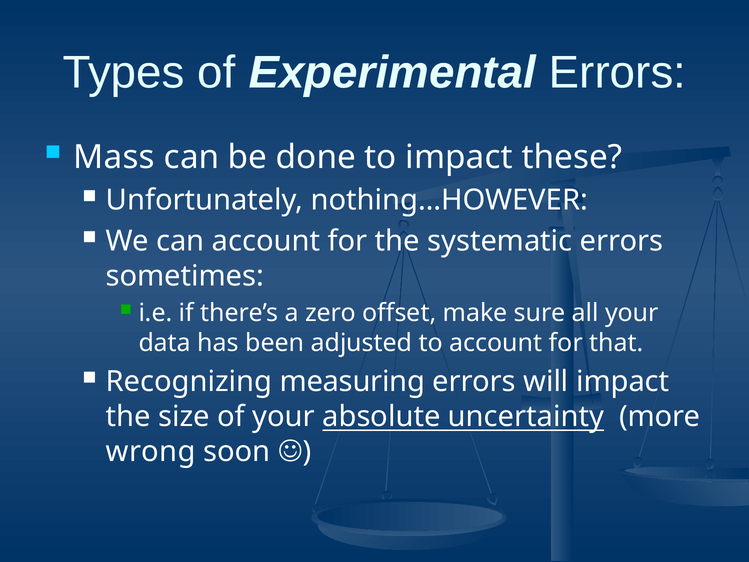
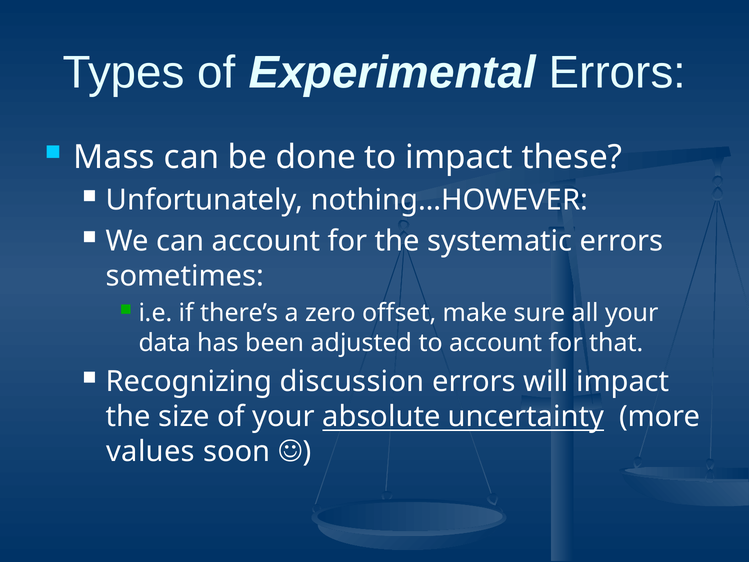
measuring: measuring -> discussion (352, 382)
wrong: wrong -> values (151, 452)
